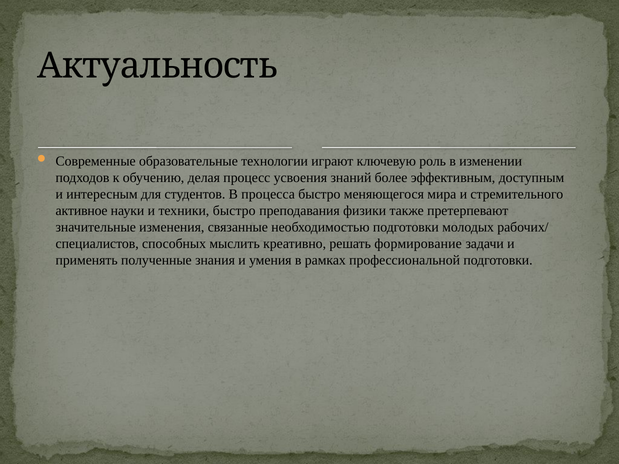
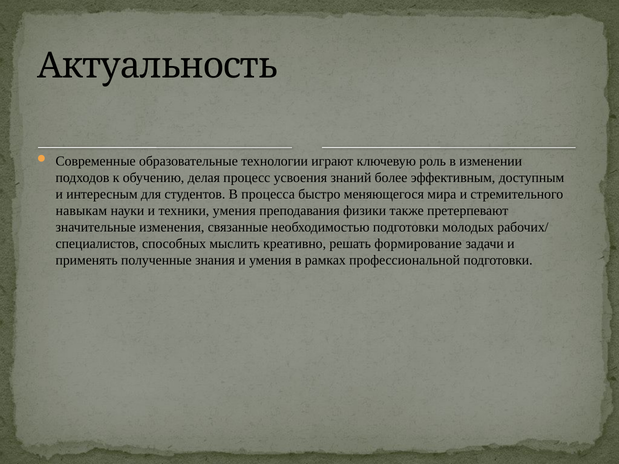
активное: активное -> навыкам (81, 211)
техники быстро: быстро -> умения (234, 211)
